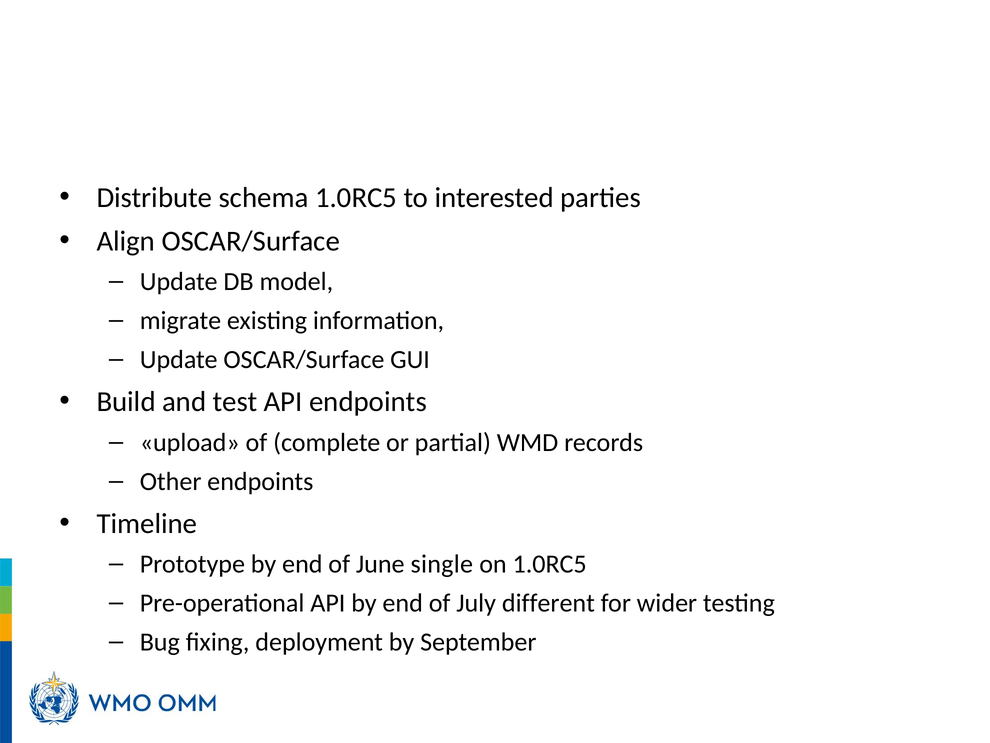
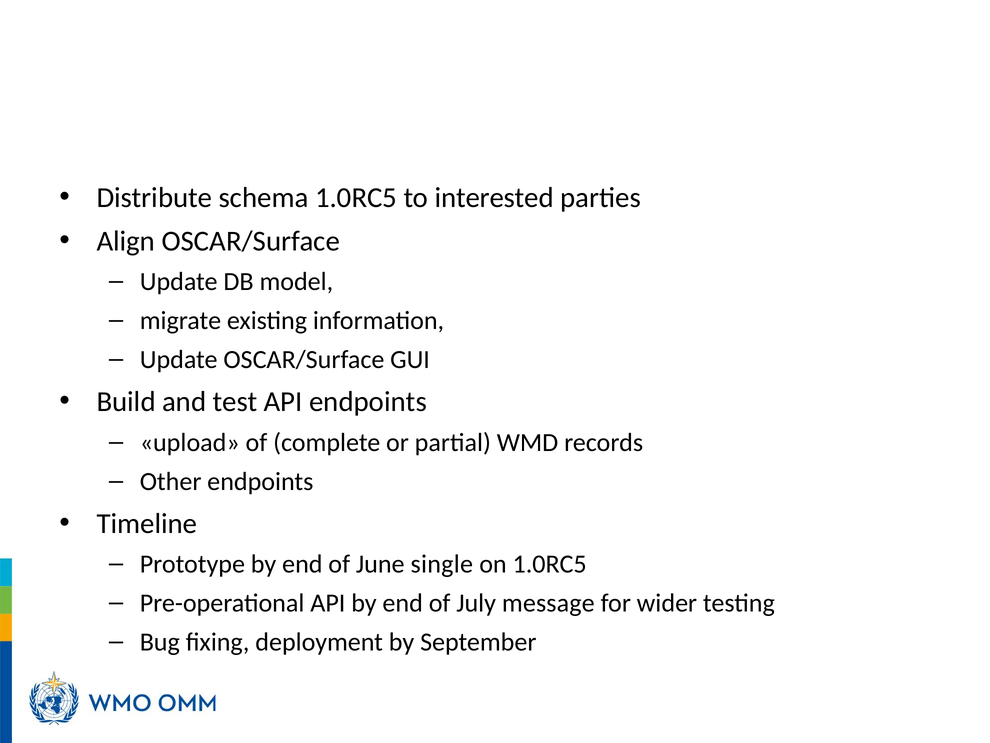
different: different -> message (548, 603)
